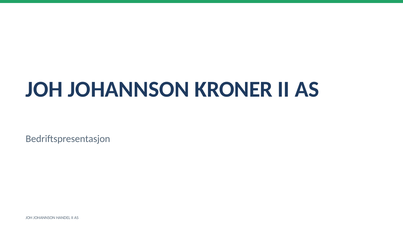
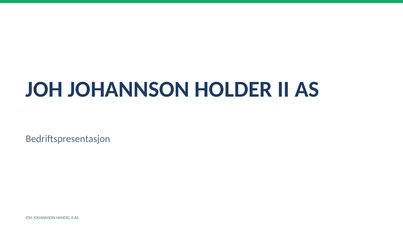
KRONER: KRONER -> HOLDER (233, 89)
